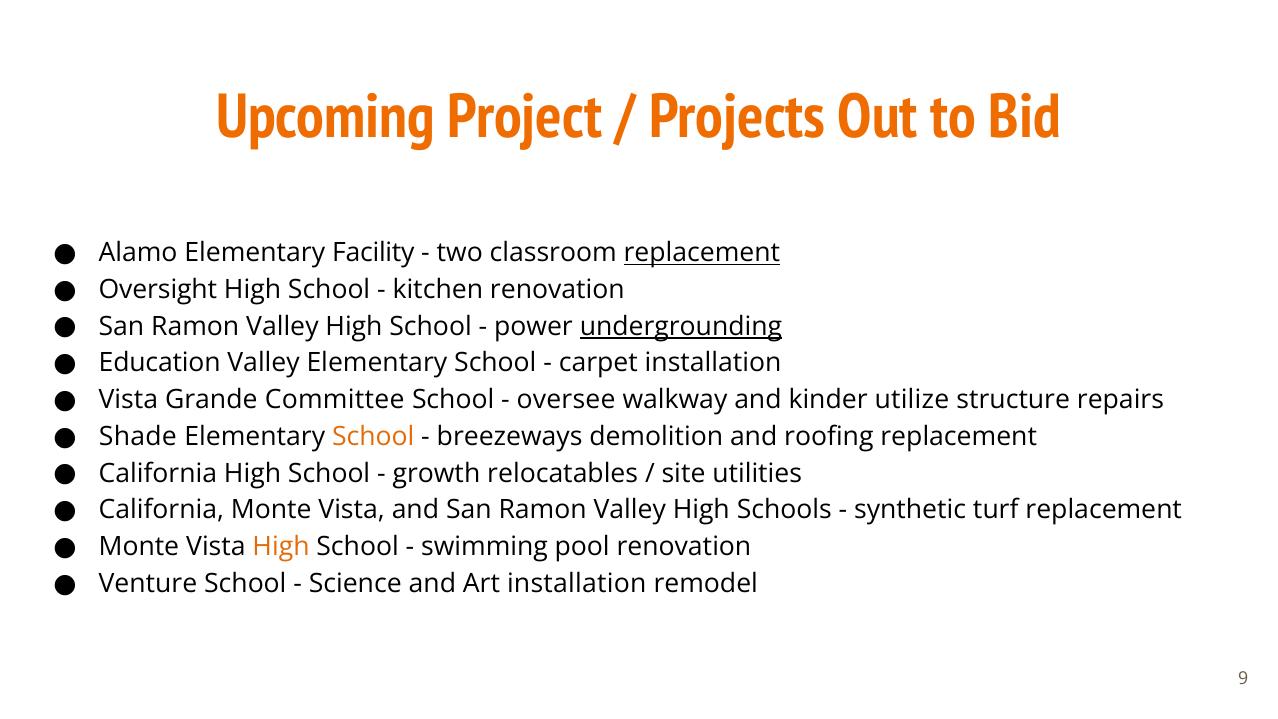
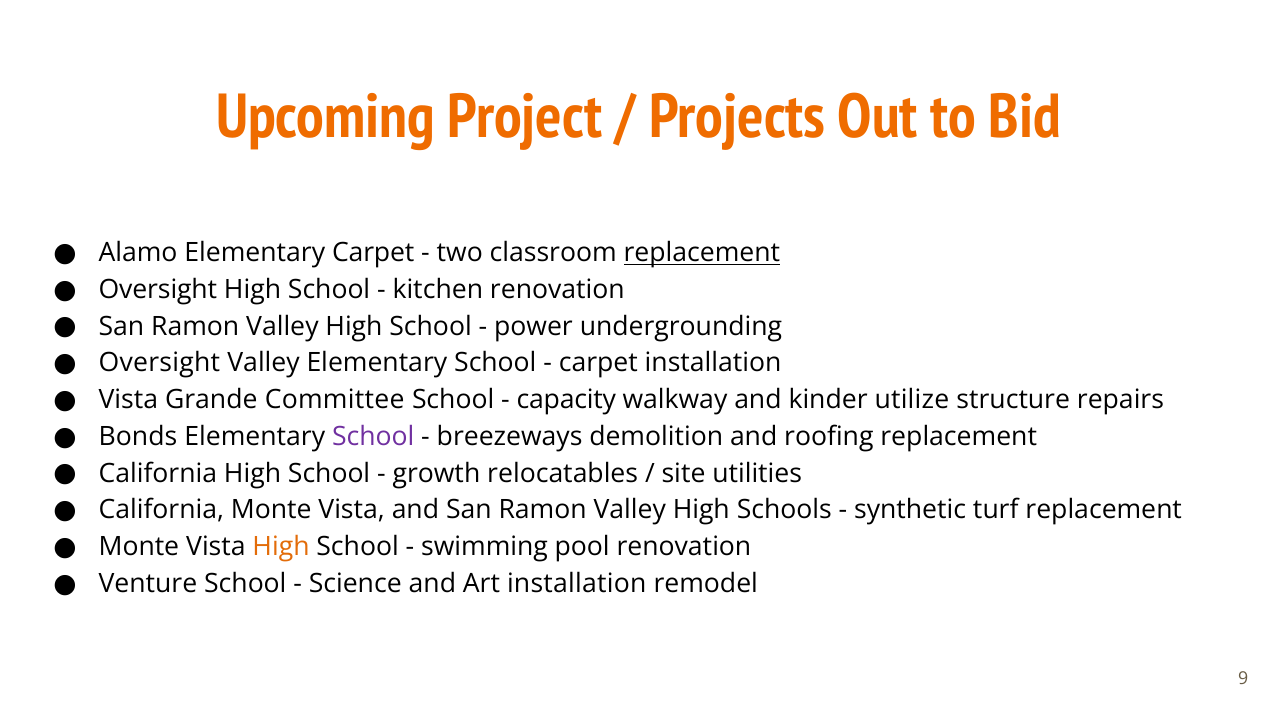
Elementary Facility: Facility -> Carpet (373, 253)
undergrounding underline: present -> none (681, 326)
Education: Education -> Oversight (159, 363)
oversee: oversee -> capacity (566, 400)
Shade: Shade -> Bonds (138, 437)
School colour: orange -> purple (373, 437)
